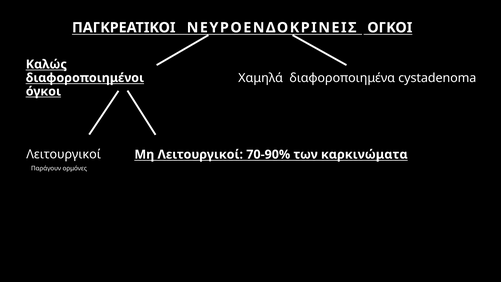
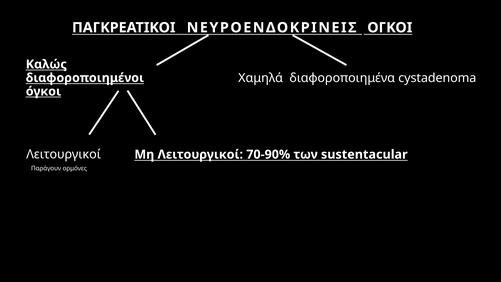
καρκινώματα: καρκινώματα -> sustentacular (364, 154)
